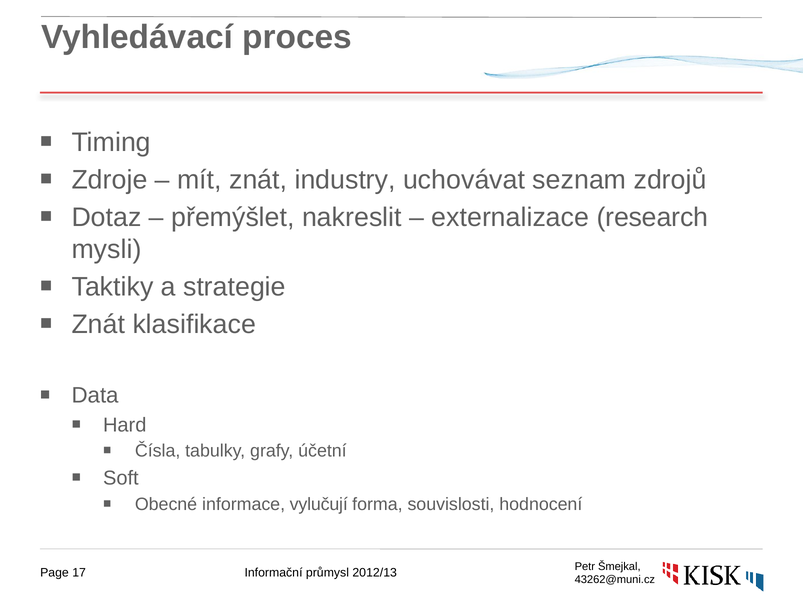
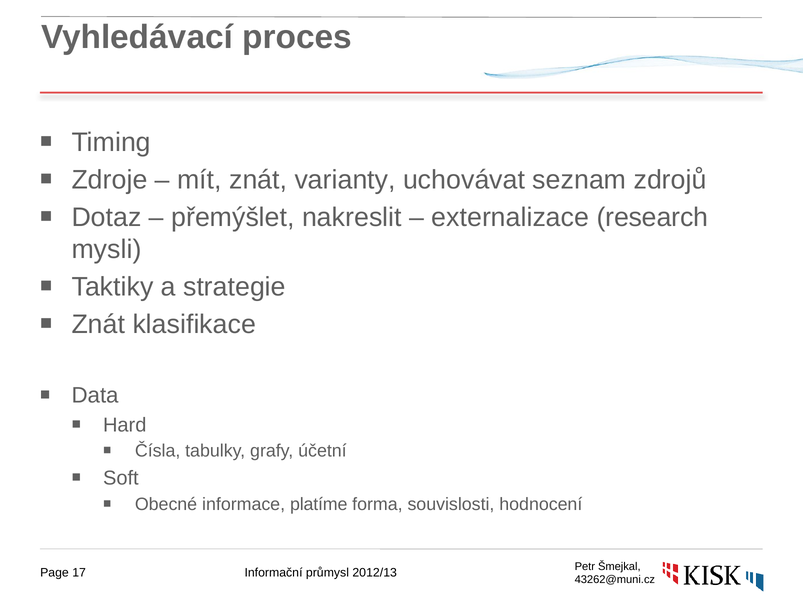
industry: industry -> varianty (345, 179)
vylučují: vylučují -> platíme (319, 504)
